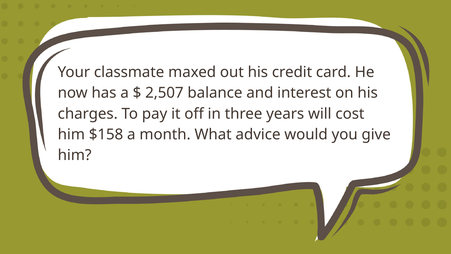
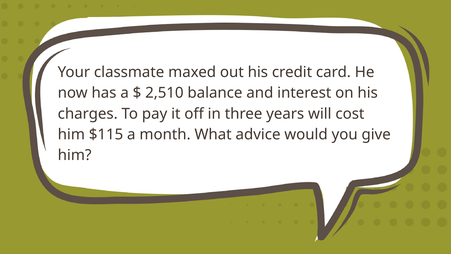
2,507: 2,507 -> 2,510 (164, 93)
$158: $158 -> $115 (106, 134)
